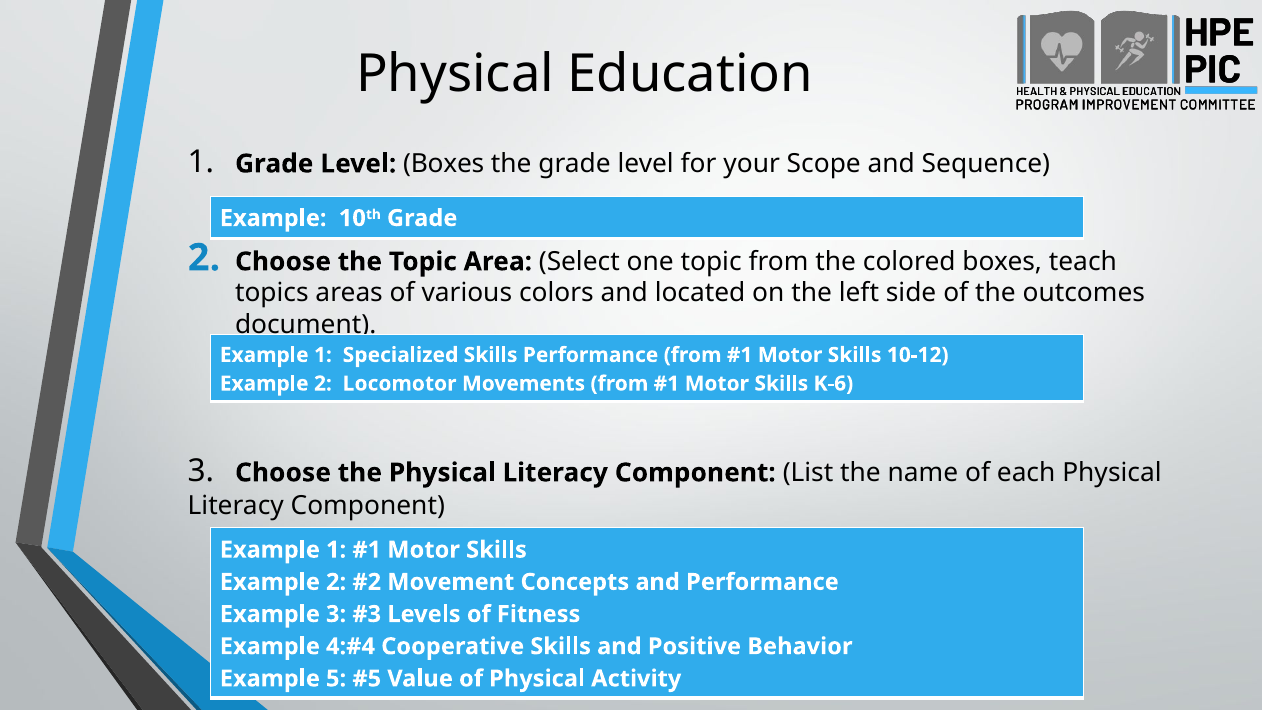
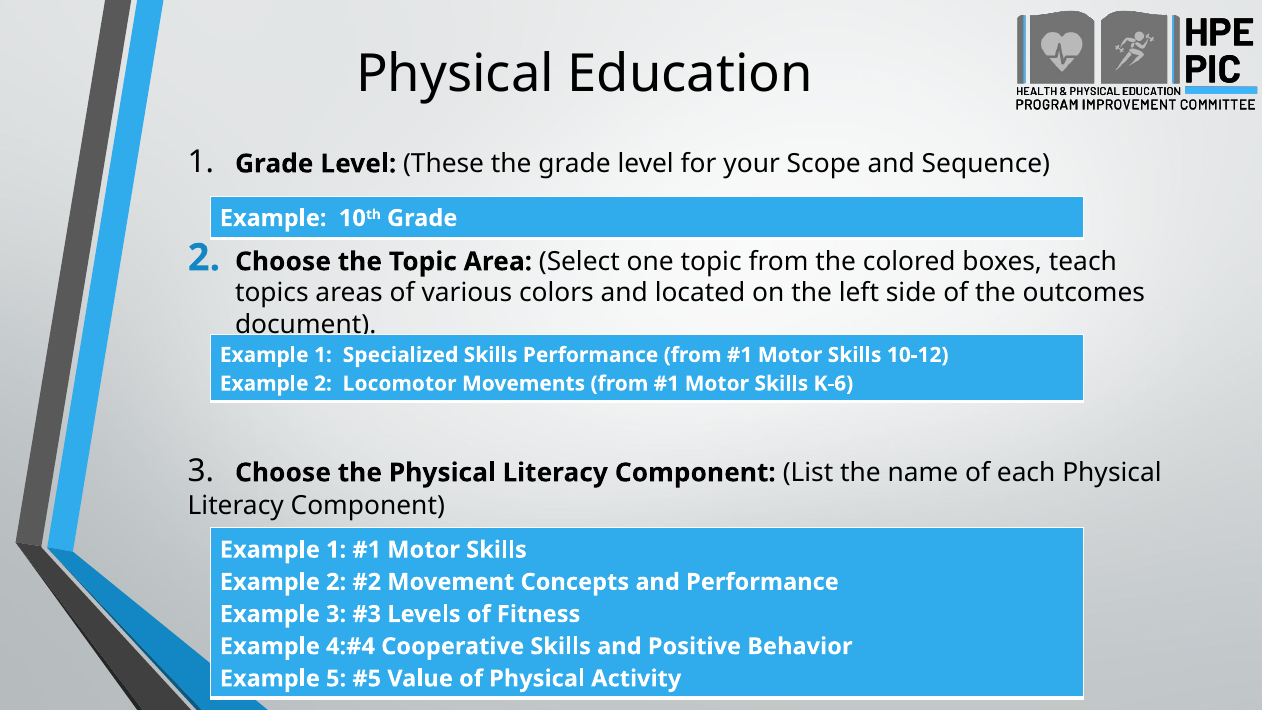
Level Boxes: Boxes -> These (444, 164)
